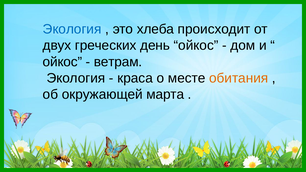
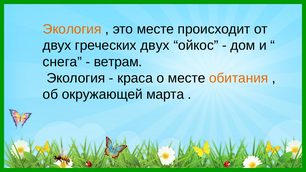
Экология colour: blue -> orange (72, 29)
это хлеба: хлеба -> месте (155, 29)
греческих день: день -> двух (155, 46)
ойкос: ойкос -> снега (62, 62)
